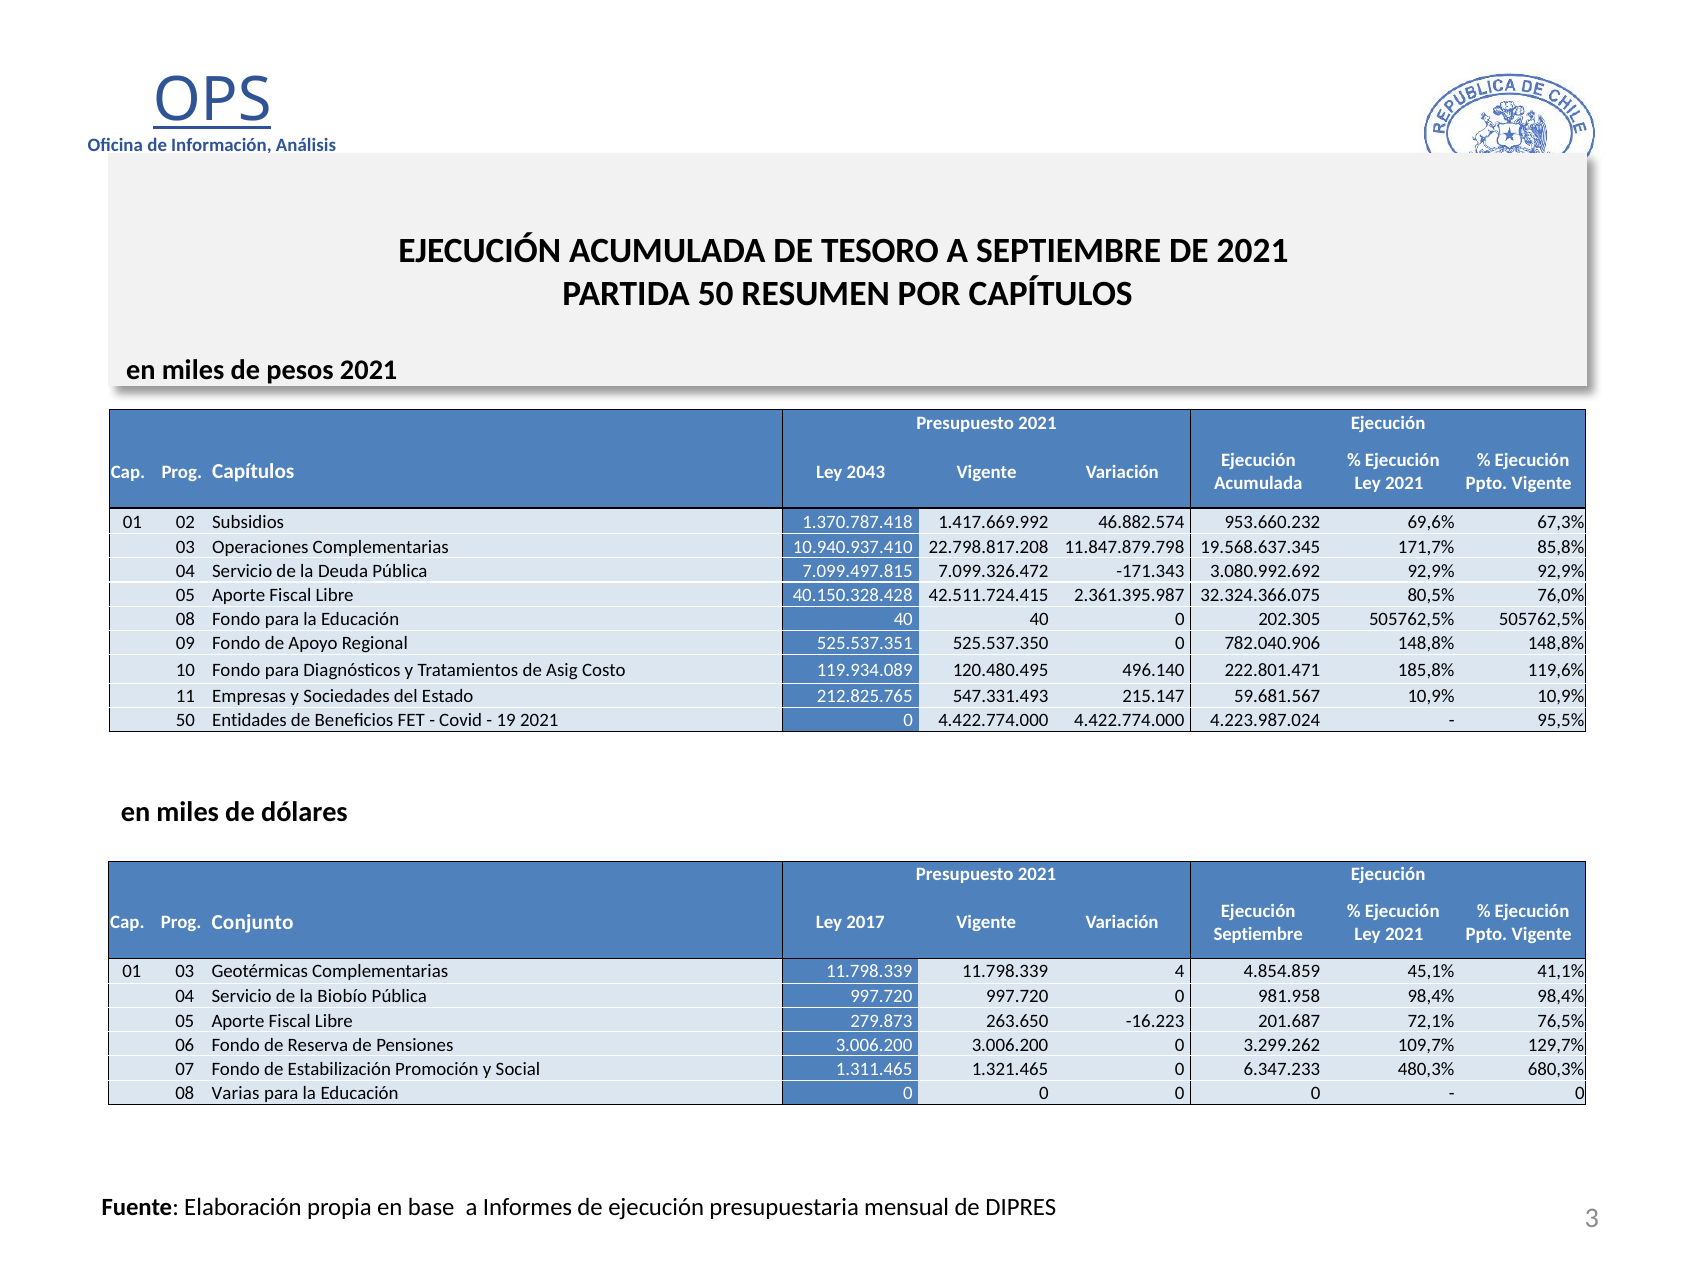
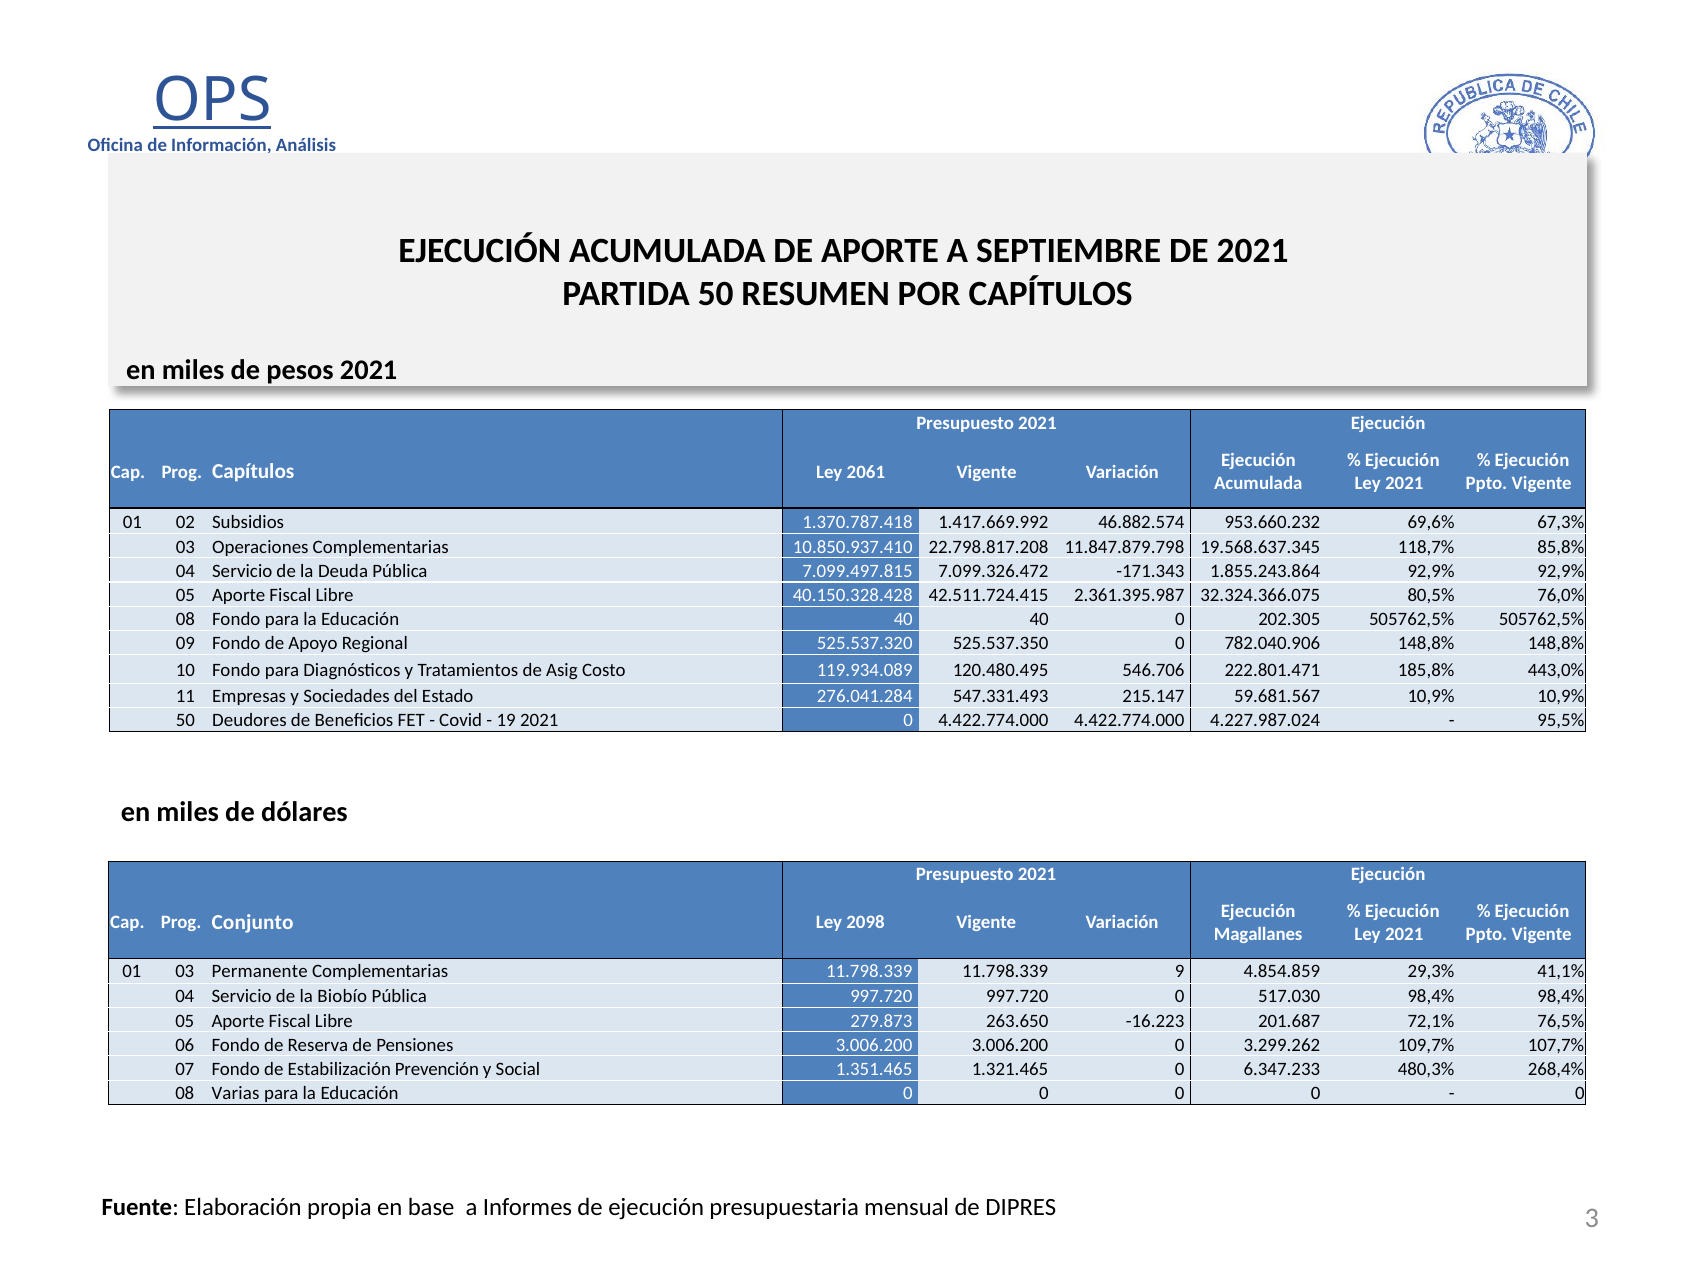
DE TESORO: TESORO -> APORTE (880, 251)
2043: 2043 -> 2061 (866, 472)
10.940.937.410: 10.940.937.410 -> 10.850.937.410 (853, 547)
171,7%: 171,7% -> 118,7% (1426, 547)
3.080.992.692: 3.080.992.692 -> 1.855.243.864 (1265, 571)
525.537.351: 525.537.351 -> 525.537.320 (865, 644)
496.140: 496.140 -> 546.706 (1153, 670)
119,6%: 119,6% -> 443,0% (1556, 670)
212.825.765: 212.825.765 -> 276.041.284 (865, 696)
Entidades: Entidades -> Deudores (249, 721)
4.223.987.024: 4.223.987.024 -> 4.227.987.024 (1265, 721)
2017: 2017 -> 2098 (866, 923)
Septiembre: Septiembre -> Magallanes (1258, 934)
Geotérmicas: Geotérmicas -> Permanente (260, 972)
4: 4 -> 9 (1180, 972)
45,1%: 45,1% -> 29,3% (1431, 972)
981.958: 981.958 -> 517.030 (1289, 996)
129,7%: 129,7% -> 107,7% (1556, 1045)
Promoción: Promoción -> Prevención (437, 1069)
1.311.465: 1.311.465 -> 1.351.465 (874, 1069)
680,3%: 680,3% -> 268,4% (1556, 1069)
